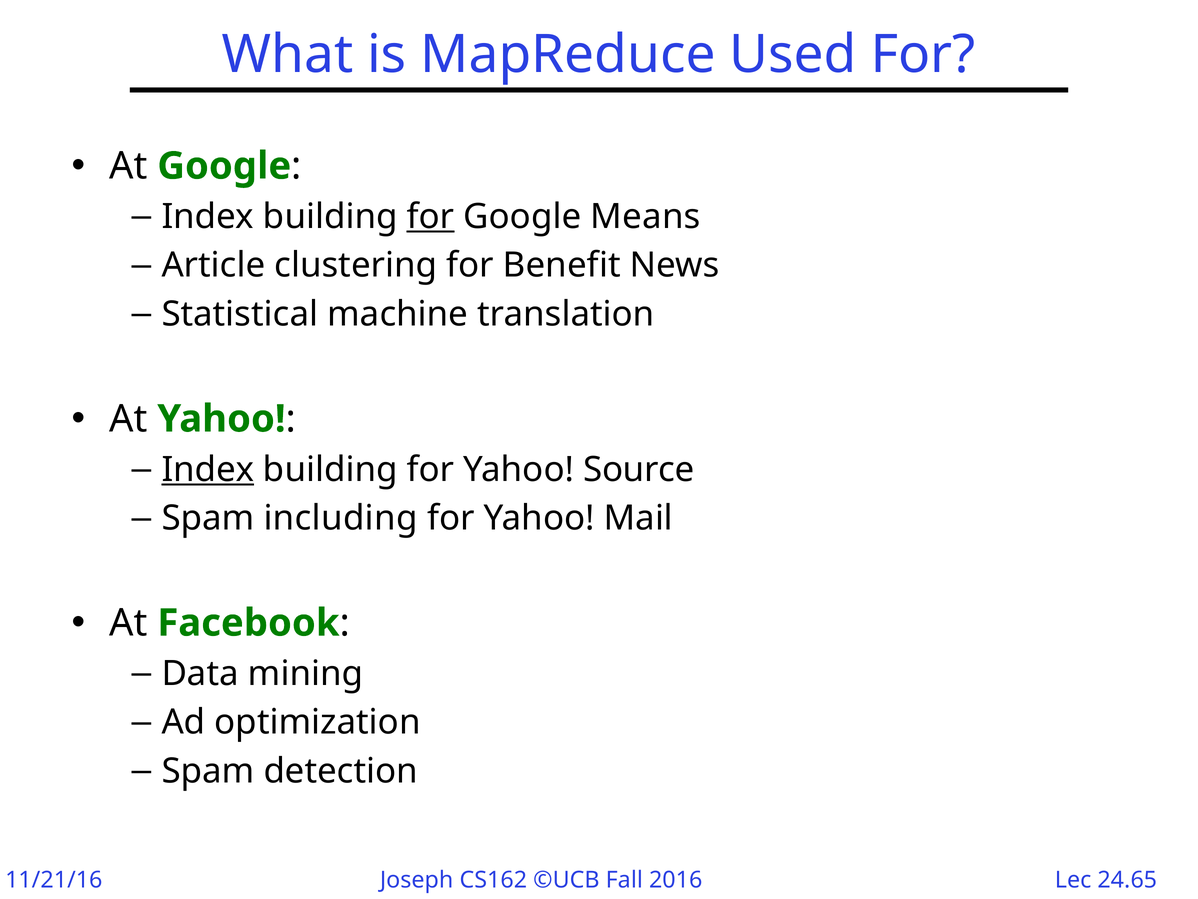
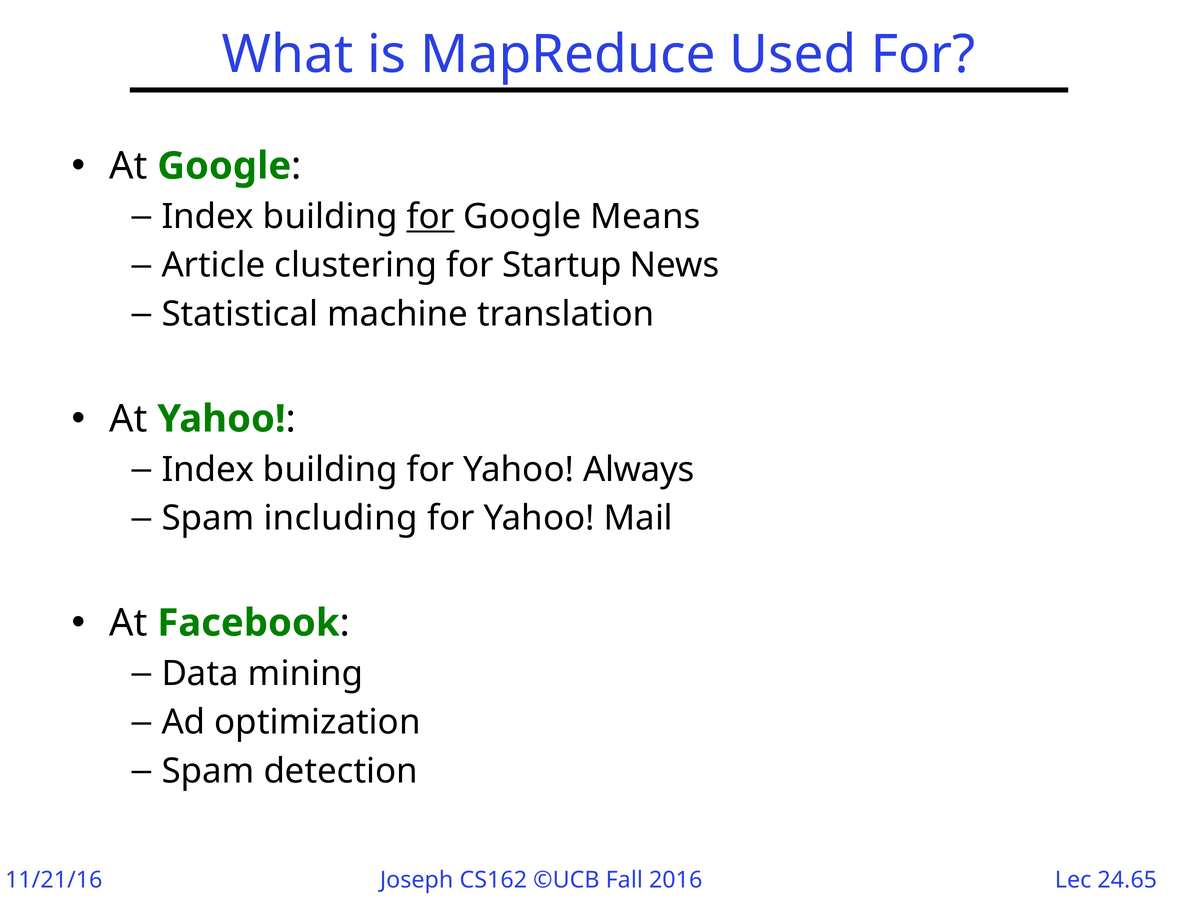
Benefit: Benefit -> Startup (562, 265)
Index underline: present -> none (208, 469)
Source: Source -> Always (639, 469)
